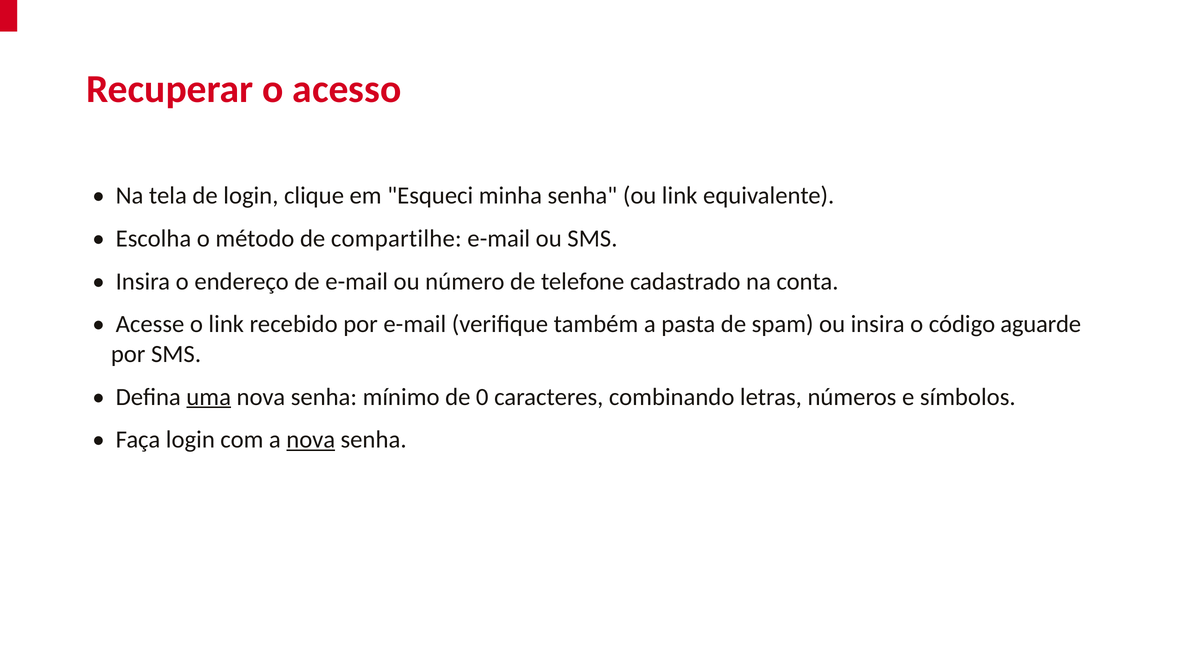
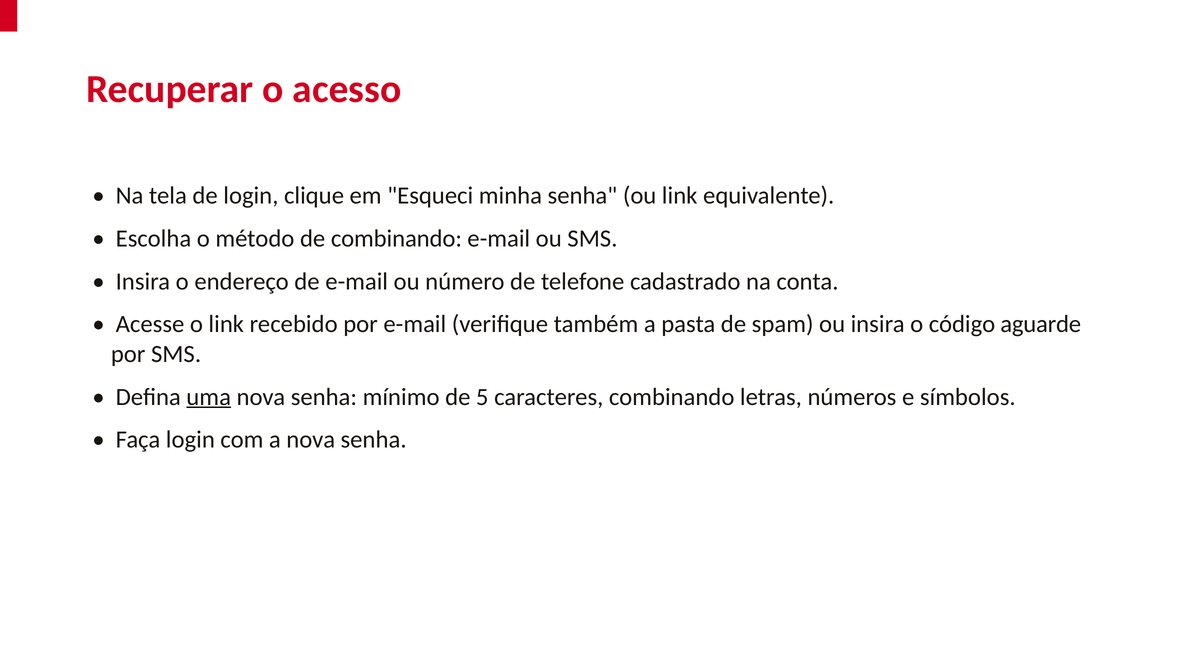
de compartilhe: compartilhe -> combinando (396, 239)
0: 0 -> 5 (482, 397)
nova underline: present -> none (311, 440)
